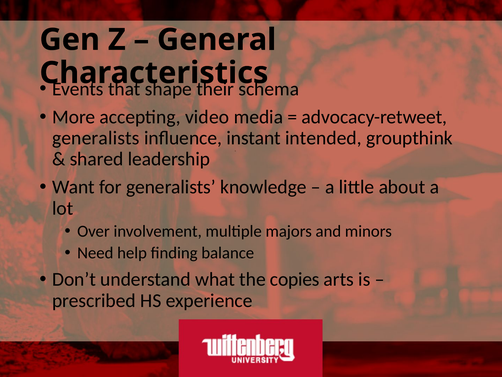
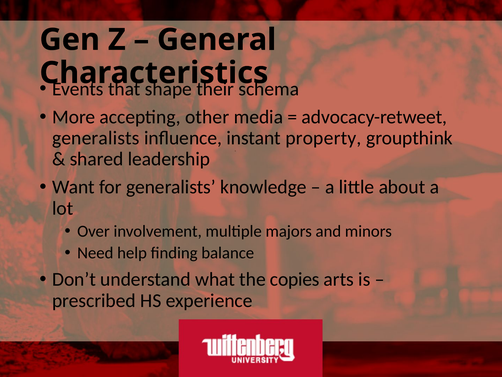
video: video -> other (207, 117)
intended: intended -> property (323, 138)
